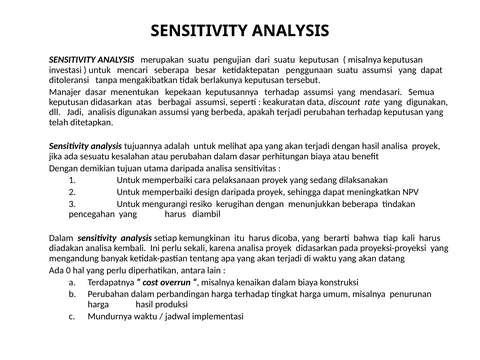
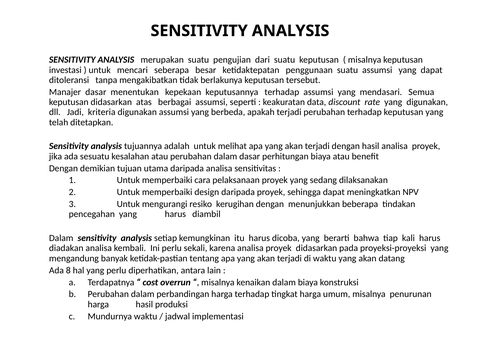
analisis: analisis -> kriteria (102, 112)
0: 0 -> 8 (68, 270)
